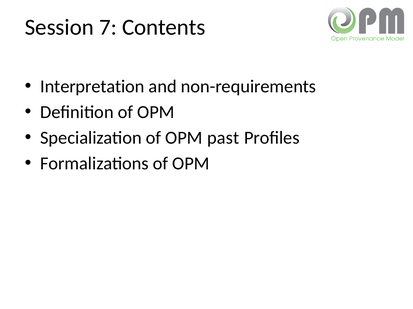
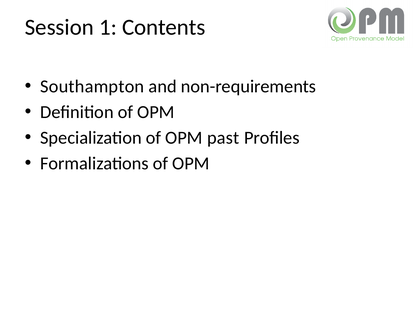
7: 7 -> 1 (108, 27)
Interpretation: Interpretation -> Southampton (92, 87)
